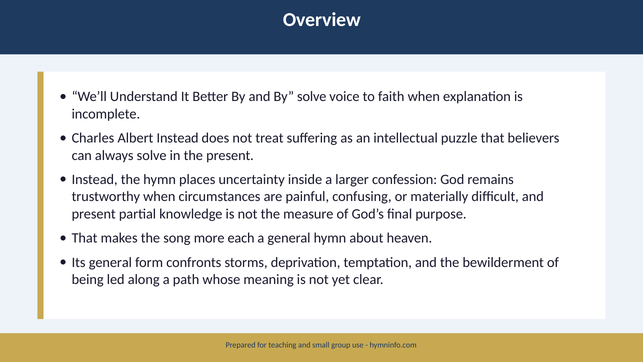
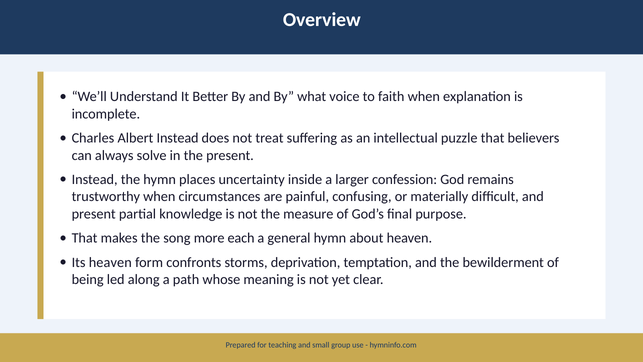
By solve: solve -> what (312, 97)
Its general: general -> heaven (110, 262)
